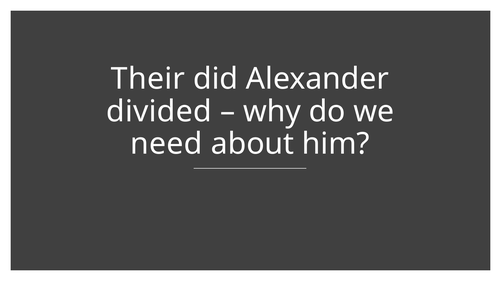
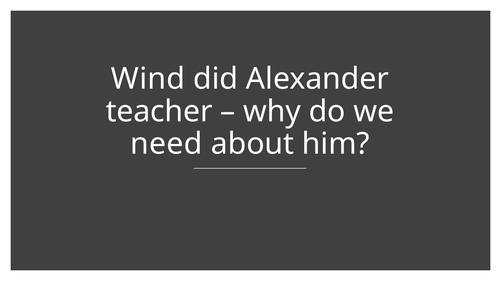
Their: Their -> Wind (148, 79)
divided: divided -> teacher (159, 112)
